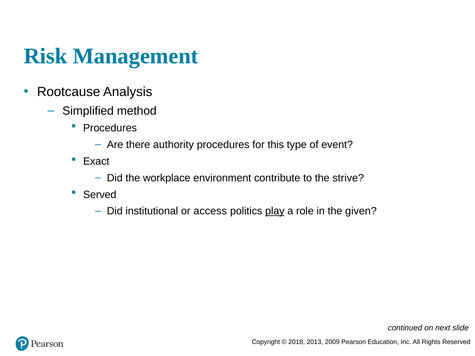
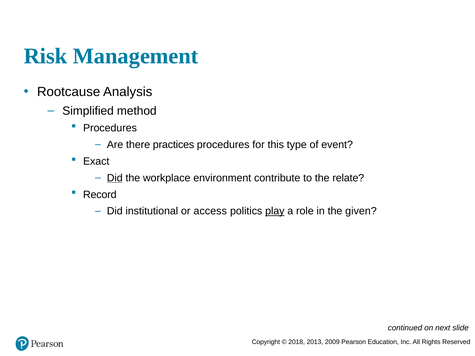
authority: authority -> practices (174, 145)
Did underline: none -> present (115, 178)
strive: strive -> relate (348, 178)
Served: Served -> Record (100, 195)
